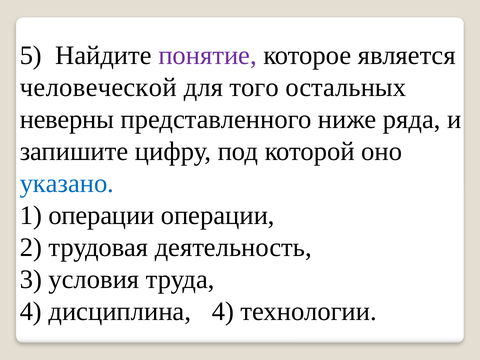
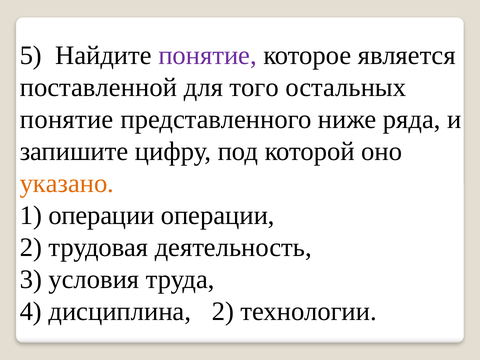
человеческой: человеческой -> поставленной (98, 87)
неверны: неверны -> понятие (67, 119)
указано colour: blue -> orange (67, 183)
дисциплина 4: 4 -> 2 (223, 311)
